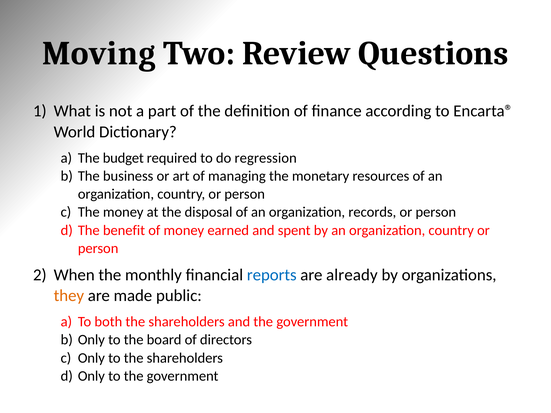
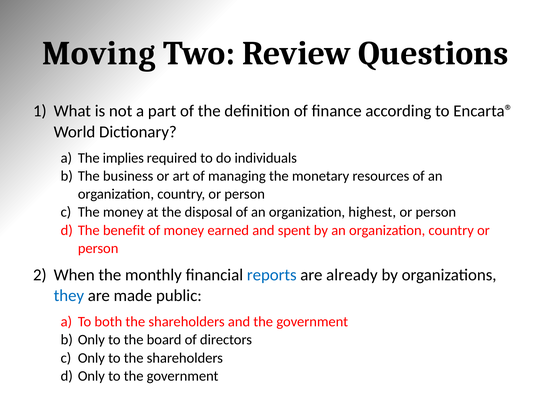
budget: budget -> implies (123, 158)
regression: regression -> individuals (266, 158)
records: records -> highest (372, 212)
they colour: orange -> blue (69, 296)
